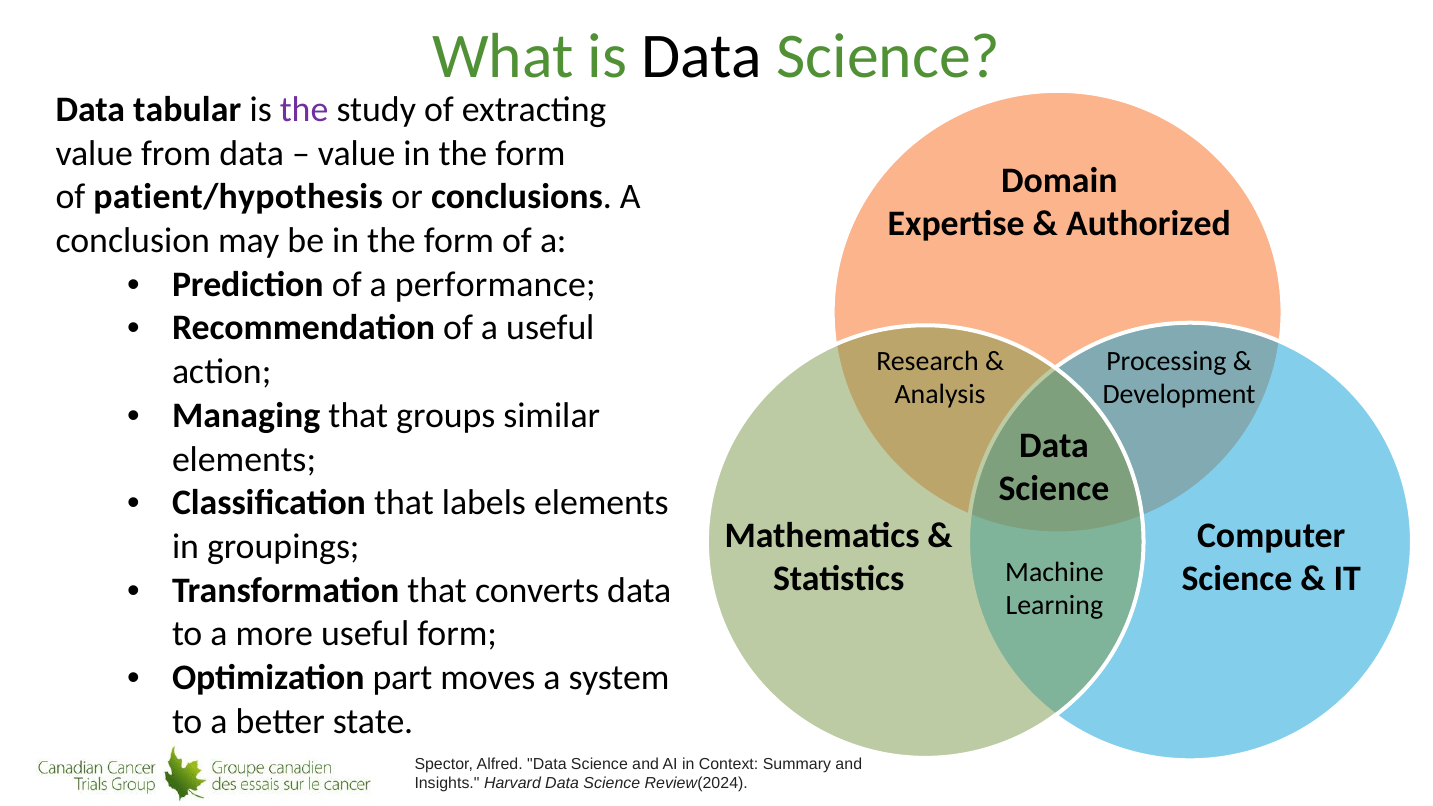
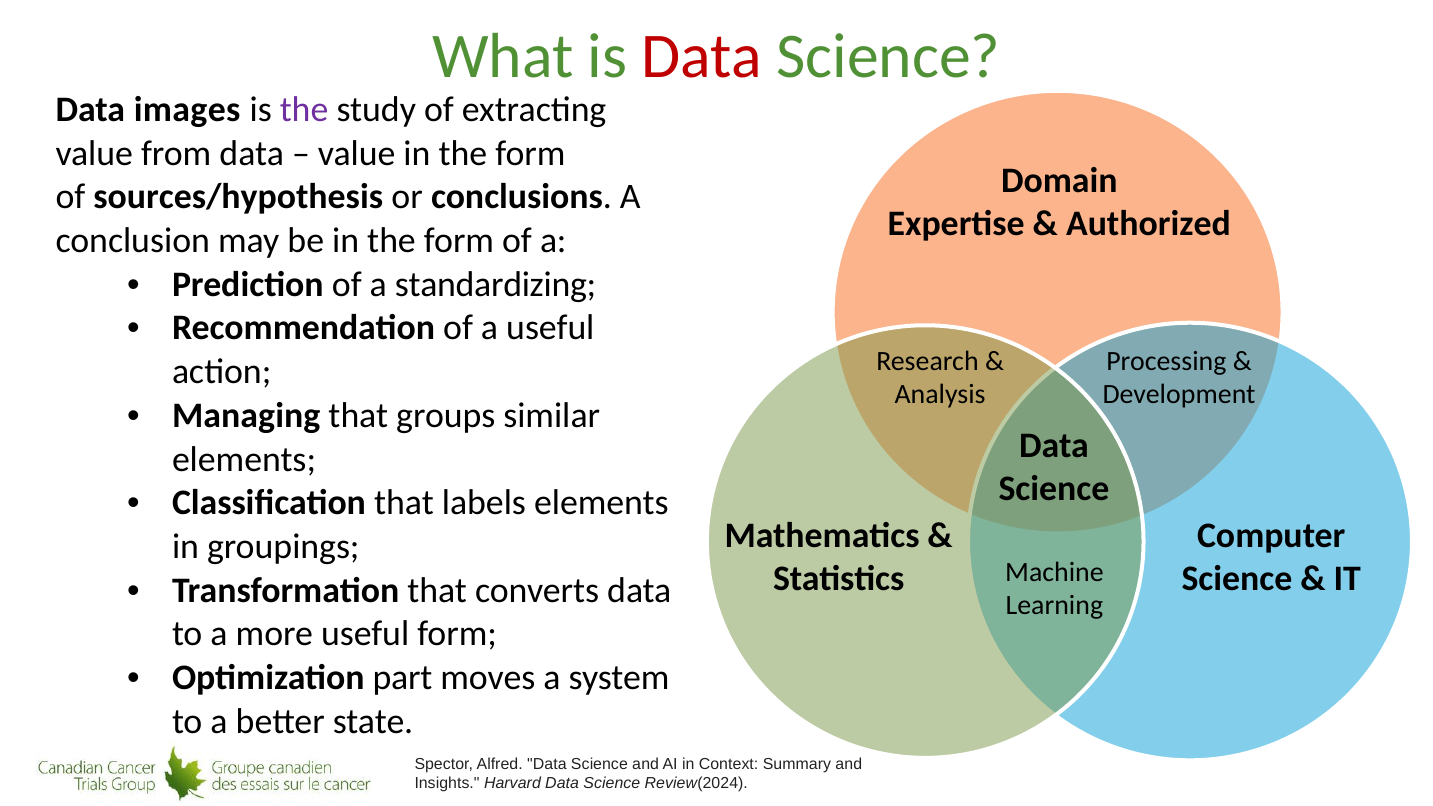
Data colour: black -> red (702, 56)
tabular: tabular -> images (187, 109)
patient/hypothesis: patient/hypothesis -> sources/hypothesis (238, 197)
performance: performance -> standardizing (496, 284)
